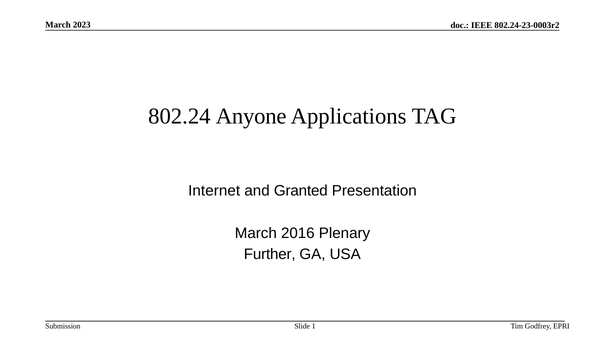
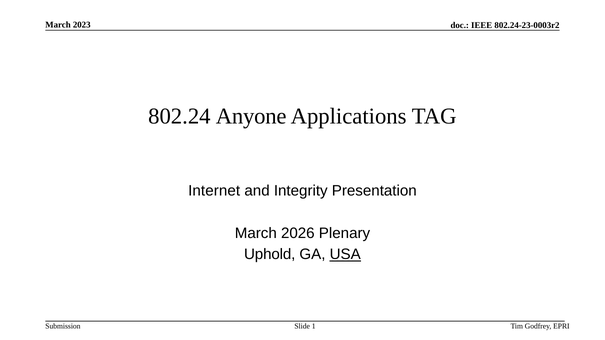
Granted: Granted -> Integrity (301, 191)
2016: 2016 -> 2026 (298, 234)
Further: Further -> Uphold (270, 255)
USA underline: none -> present (345, 255)
